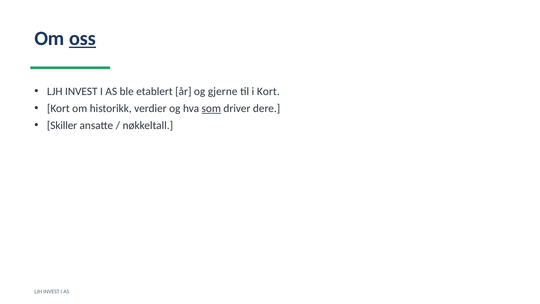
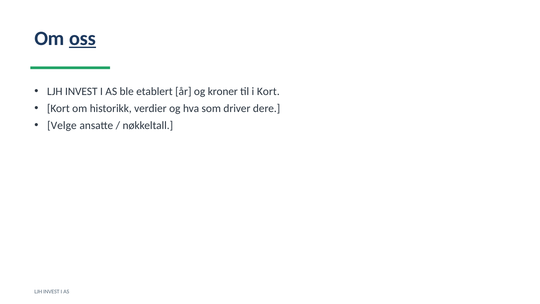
gjerne: gjerne -> kroner (223, 91)
som underline: present -> none (211, 108)
Skiller: Skiller -> Velge (62, 125)
